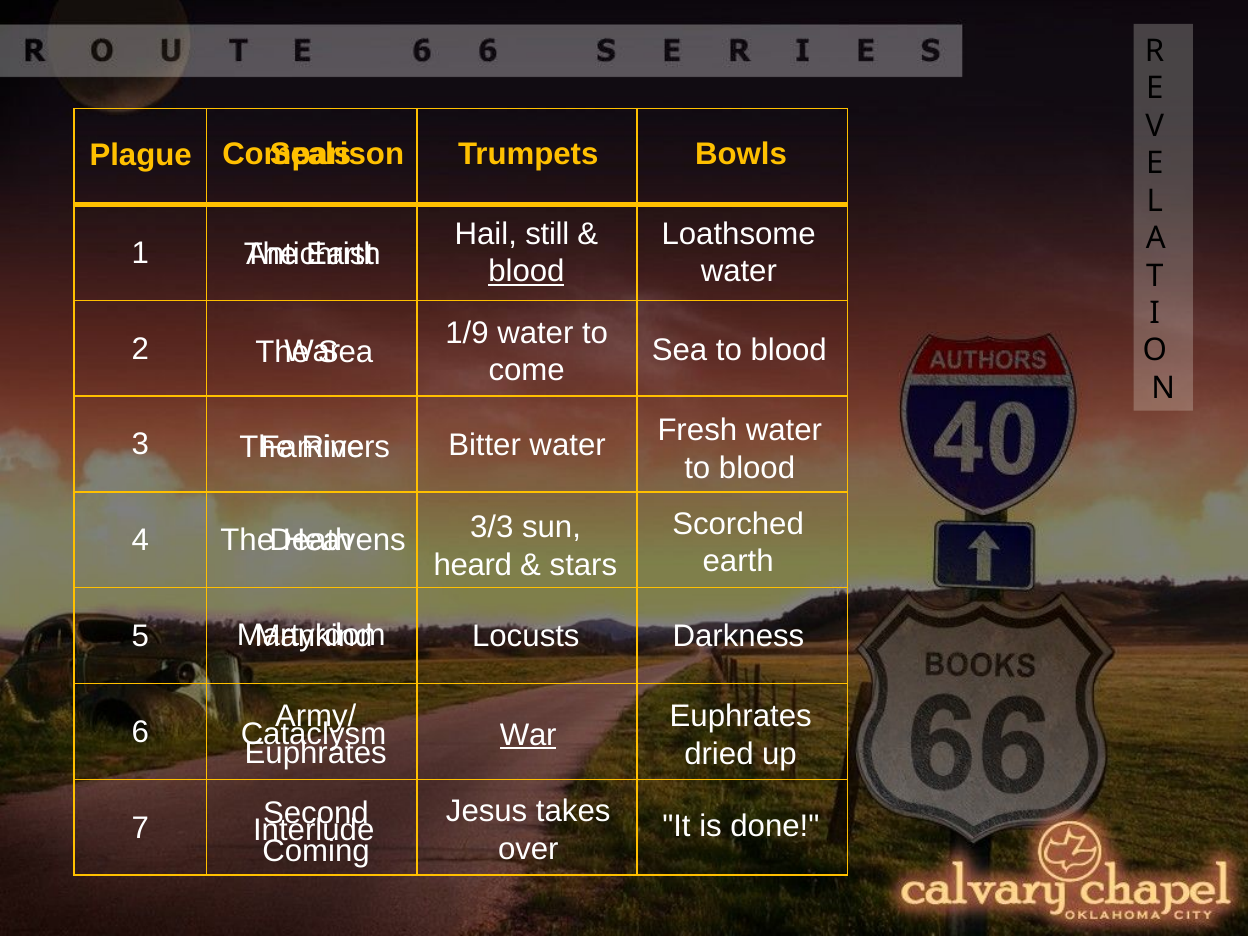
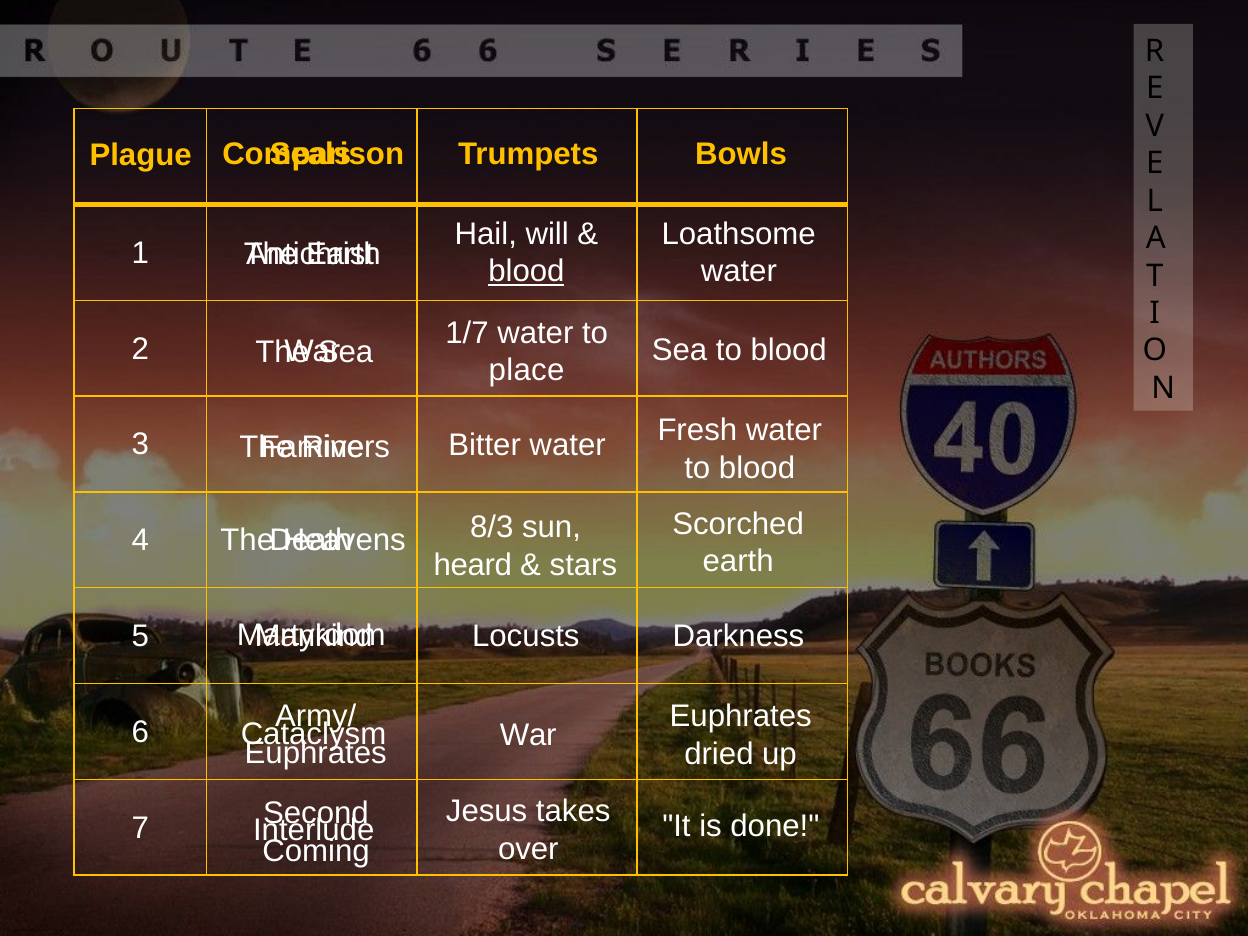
still: still -> will (547, 234)
1/9: 1/9 -> 1/7 (467, 333)
come: come -> place (527, 371)
3/3: 3/3 -> 8/3 (492, 527)
War underline: present -> none (528, 735)
